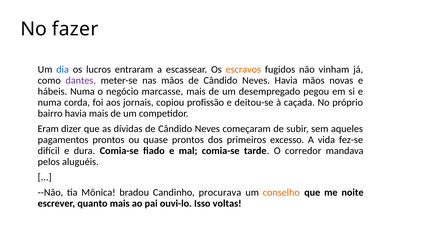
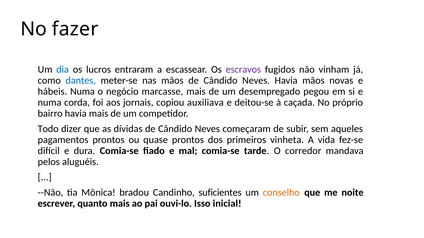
escravos colour: orange -> purple (243, 70)
dantes colour: purple -> blue (81, 81)
profissão: profissão -> auxiliava (205, 103)
Eram: Eram -> Todo (48, 129)
excesso: excesso -> vinheta (287, 140)
procurava: procurava -> suficientes (220, 193)
voltas: voltas -> inicial (227, 204)
